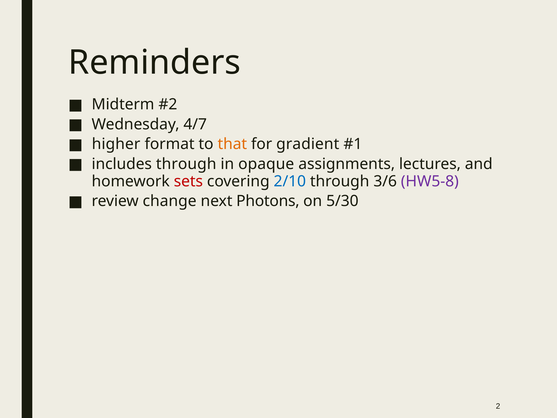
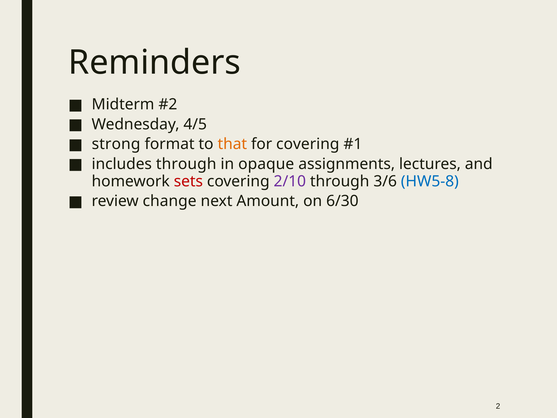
4/7: 4/7 -> 4/5 (195, 124)
higher: higher -> strong (116, 144)
for gradient: gradient -> covering (308, 144)
2/10 colour: blue -> purple (290, 181)
HW5-8 colour: purple -> blue (430, 181)
Photons: Photons -> Amount (268, 201)
5/30: 5/30 -> 6/30 (342, 201)
